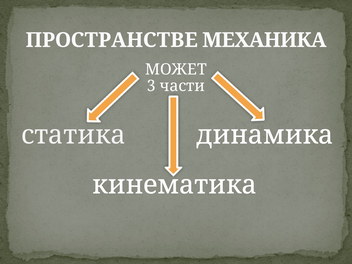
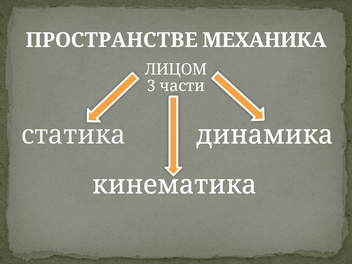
МОЖЕТ: МОЖЕТ -> ЛИЦОМ (176, 69)
